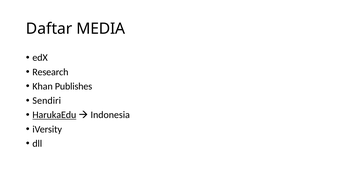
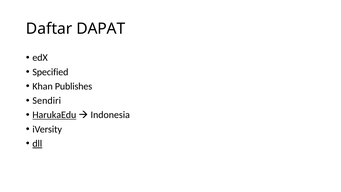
MEDIA: MEDIA -> DAPAT (101, 29)
Research: Research -> Specified (50, 72)
dll underline: none -> present (37, 143)
